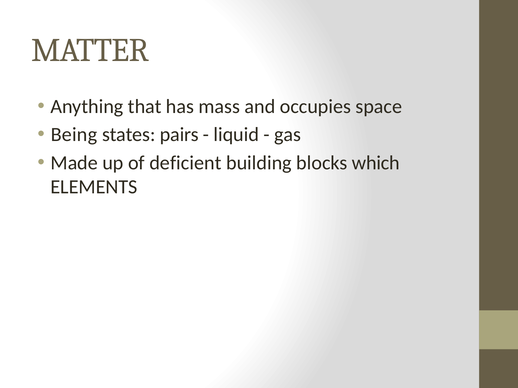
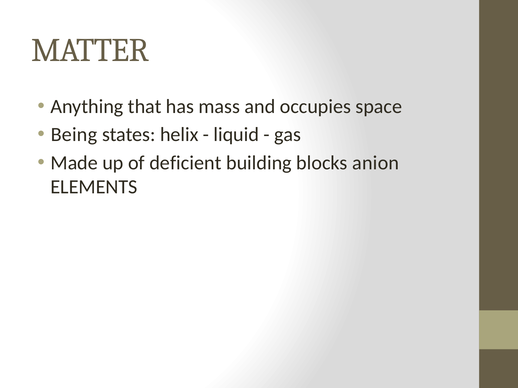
pairs: pairs -> helix (179, 135)
which: which -> anion (376, 163)
